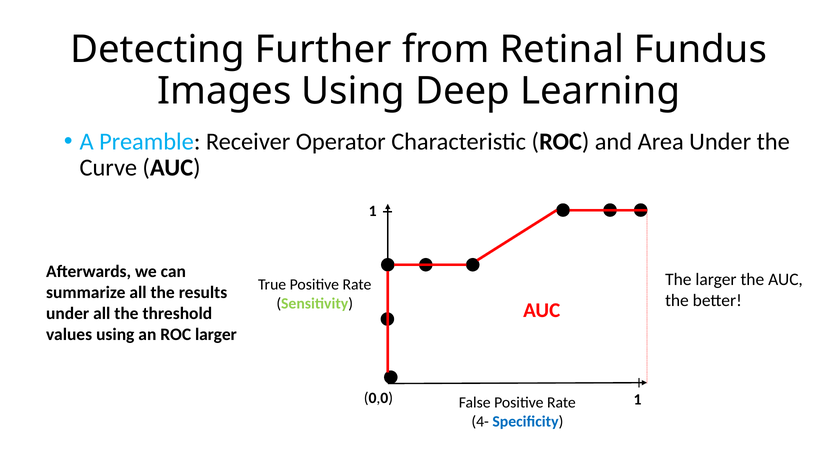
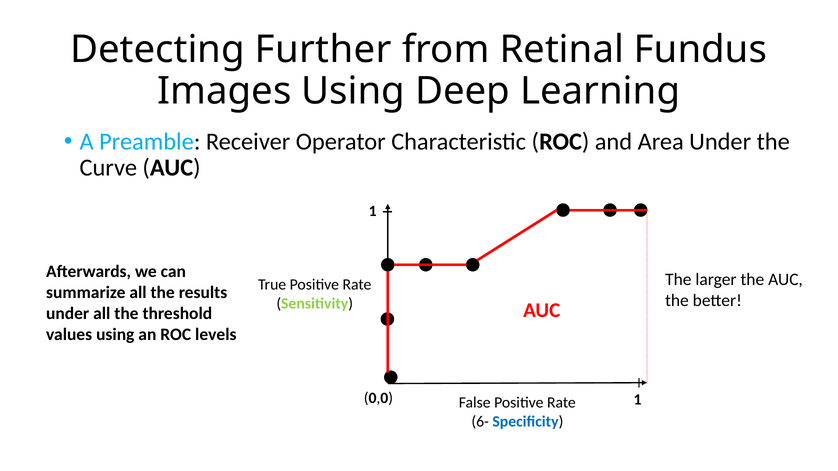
ROC larger: larger -> levels (216, 335)
4-: 4- -> 6- (480, 422)
